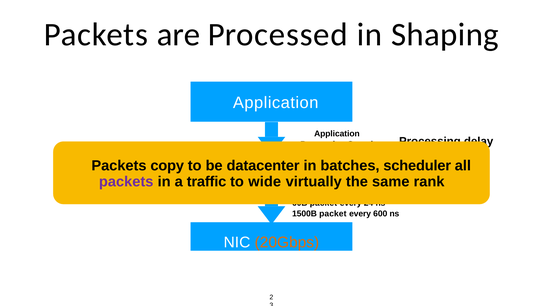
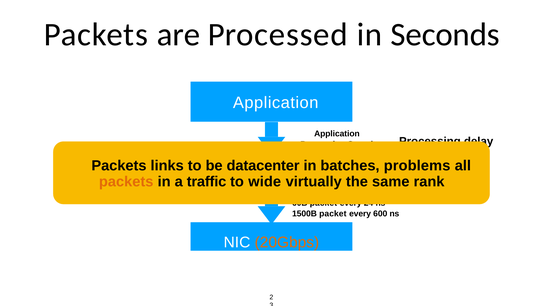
Shaping: Shaping -> Seconds (445, 35)
copy: copy -> links (167, 165)
scheduler: scheduler -> problems (417, 165)
packets colour: purple -> orange (126, 181)
